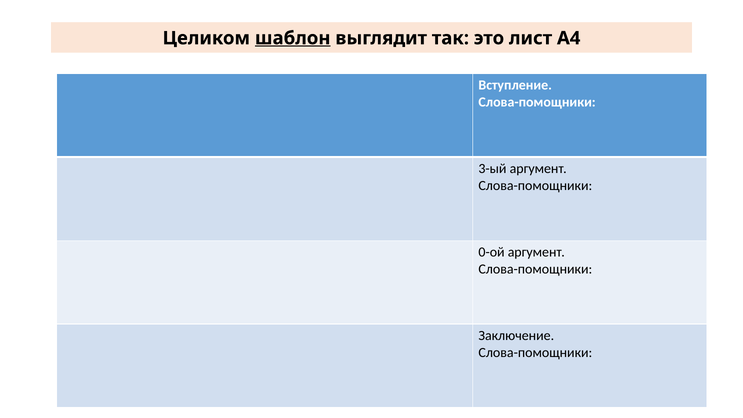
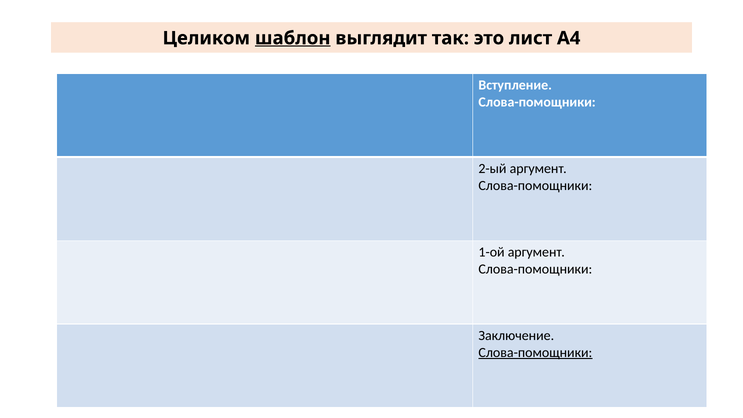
3-ый: 3-ый -> 2-ый (492, 169)
0-ой: 0-ой -> 1-ой (492, 252)
Слова-помощники underline: none -> present (535, 352)
